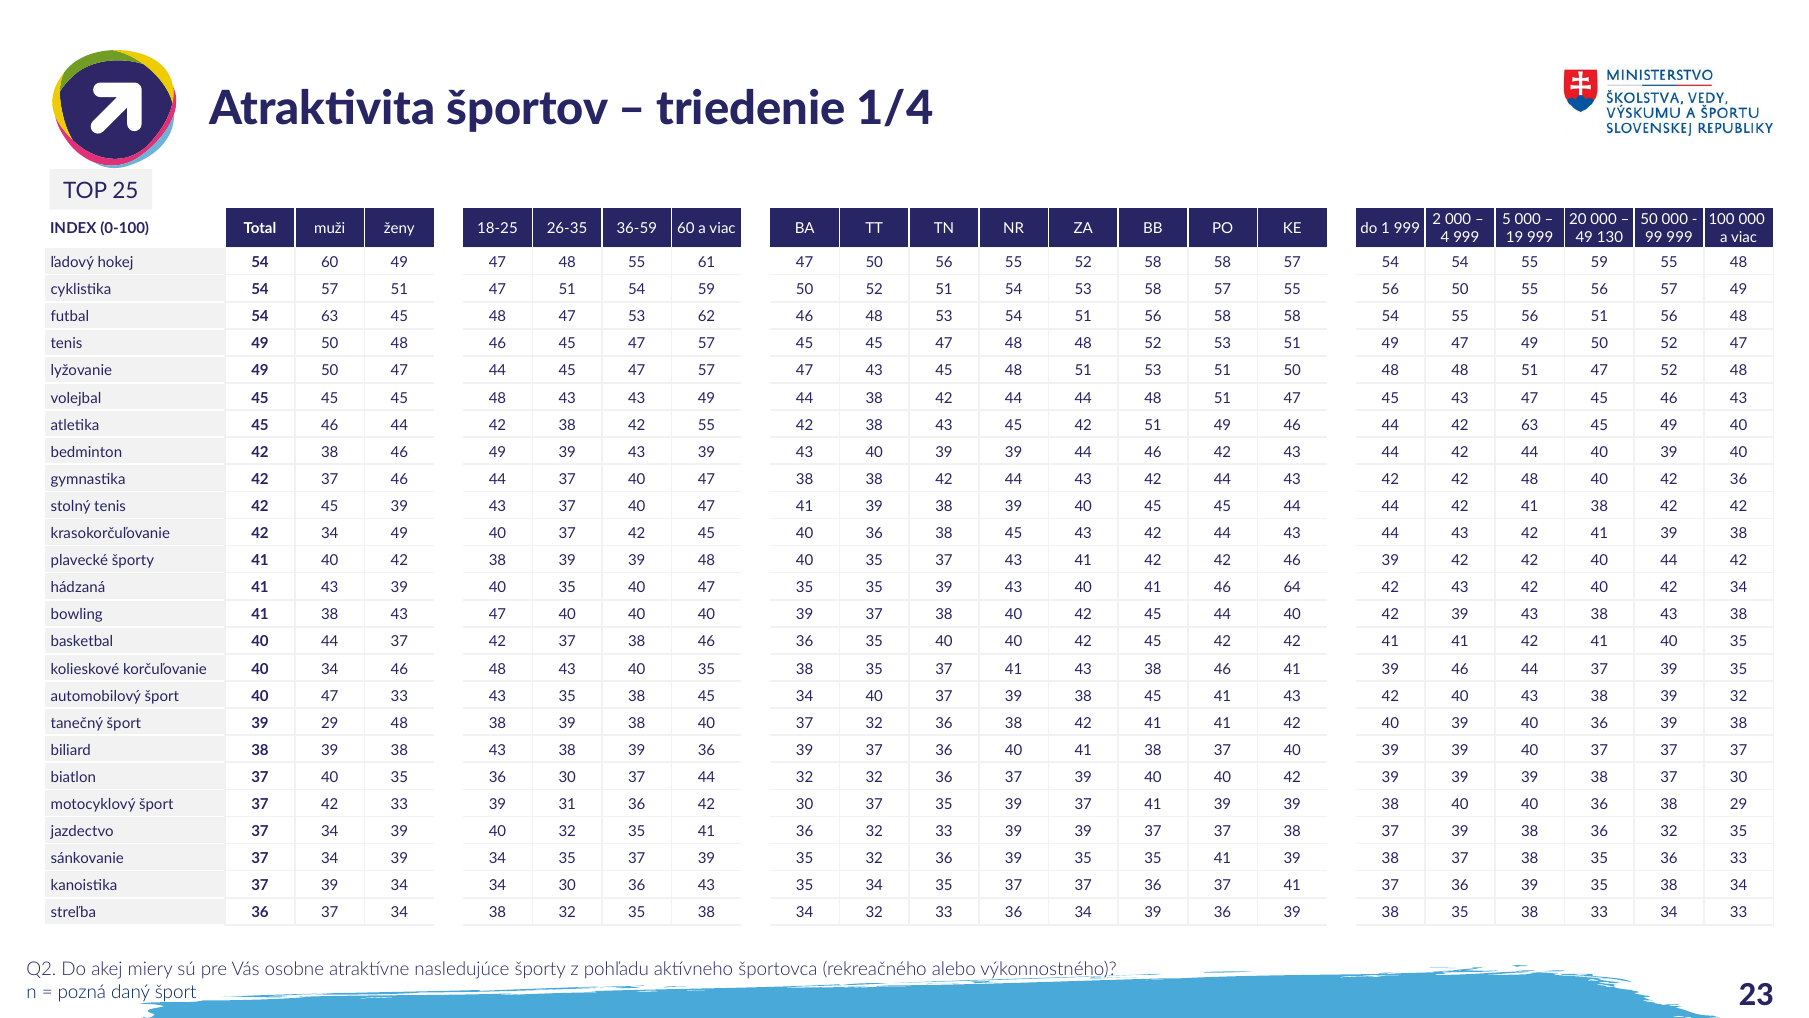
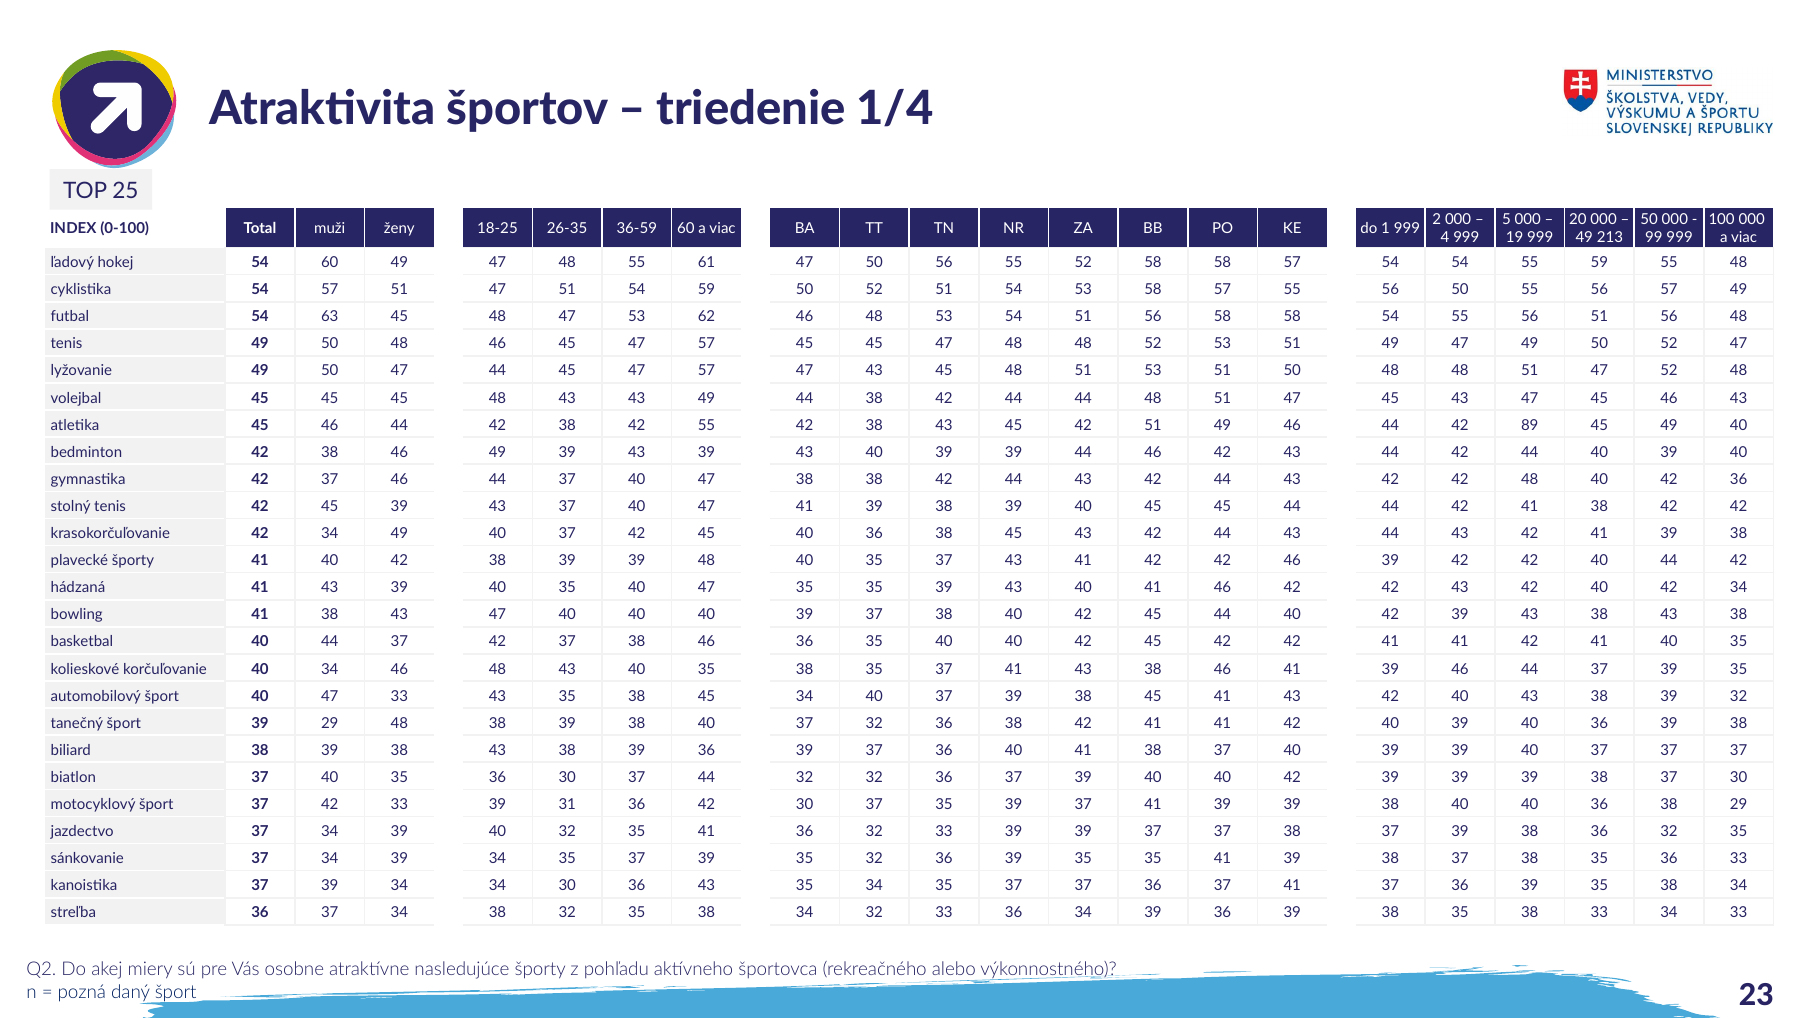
130: 130 -> 213 (1610, 237)
42 63: 63 -> 89 (1530, 425)
41 46 64: 64 -> 42 (1292, 588)
